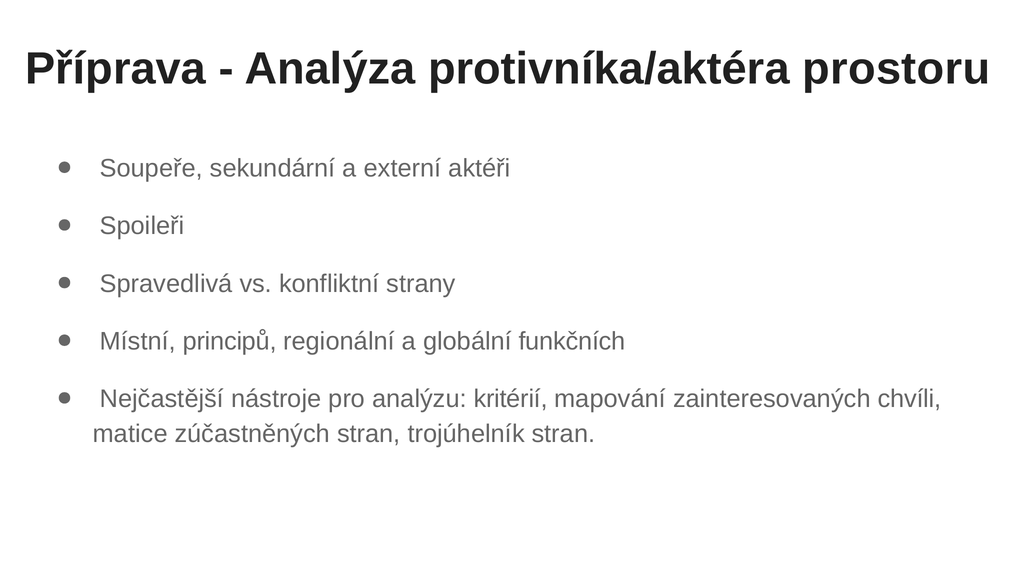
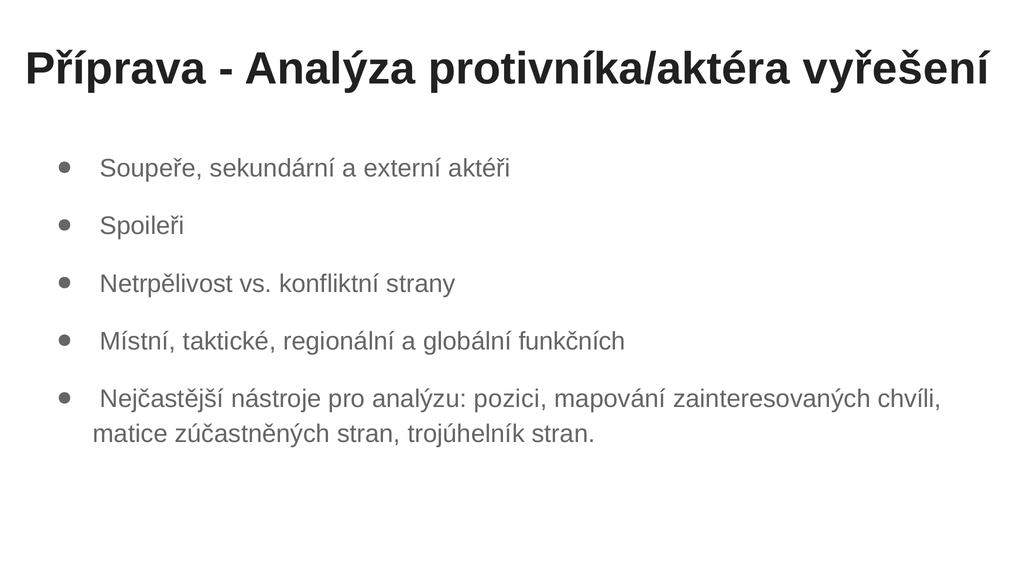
prostoru: prostoru -> vyřešení (896, 69)
Spravedlivá: Spravedlivá -> Netrpělivost (166, 284)
principů: principů -> taktické (230, 341)
kritérií: kritérií -> pozici (510, 399)
